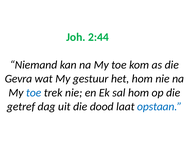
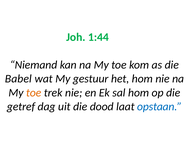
2:44: 2:44 -> 1:44 (98, 37)
Gevra: Gevra -> Babel (18, 79)
toe colour: blue -> orange (34, 92)
